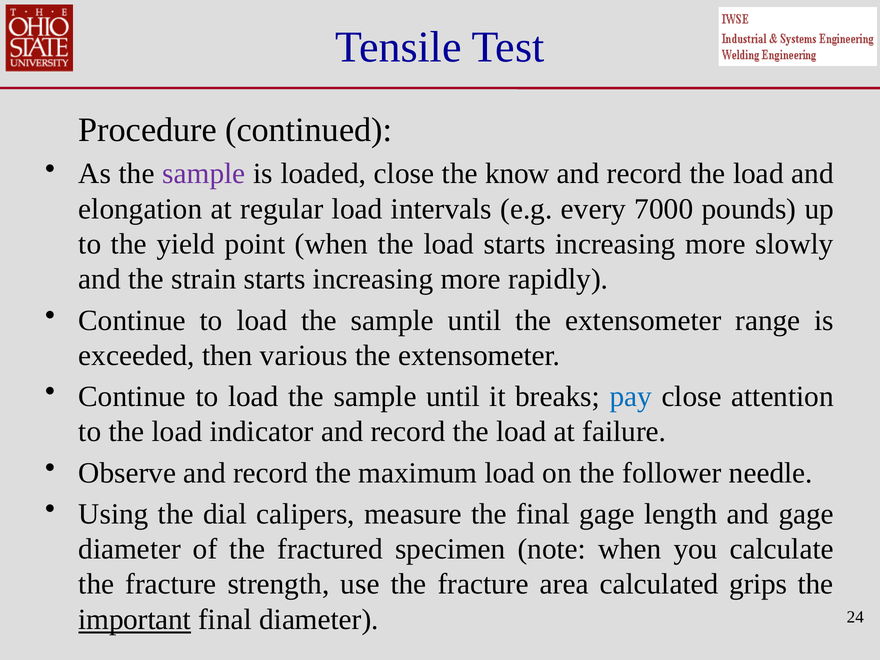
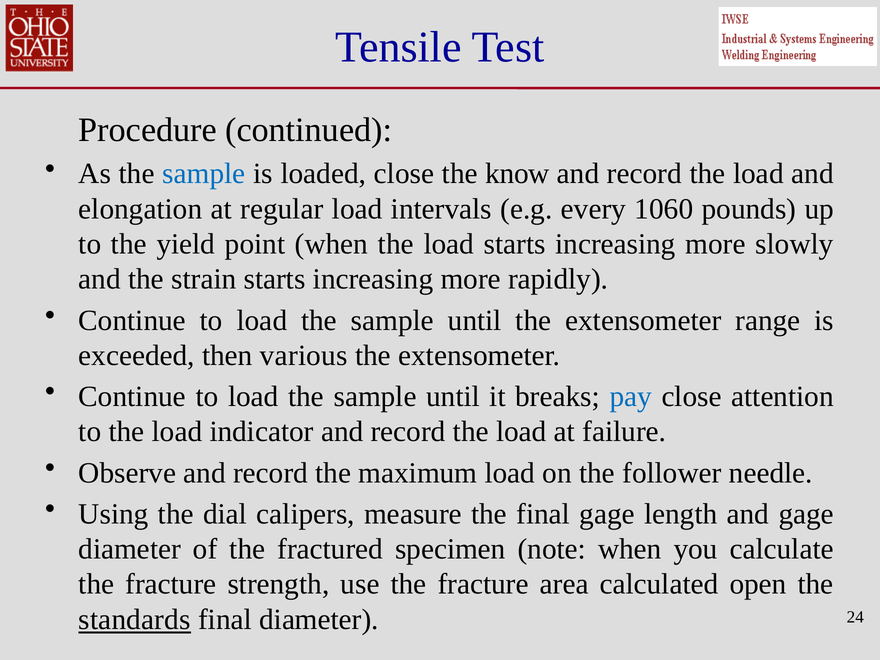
sample colour: purple -> blue (204, 174)
7000: 7000 -> 1060 (664, 209)
grips: grips -> open (758, 584)
important: important -> standards (135, 619)
